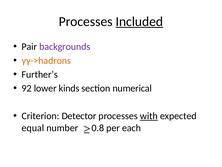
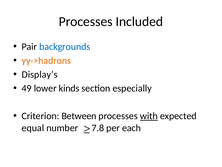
Included underline: present -> none (139, 21)
backgrounds colour: purple -> blue (65, 47)
Further’s: Further’s -> Display’s (40, 74)
92: 92 -> 49 (27, 88)
numerical: numerical -> especially (132, 88)
Detector: Detector -> Between (79, 116)
0.8: 0.8 -> 7.8 (98, 128)
